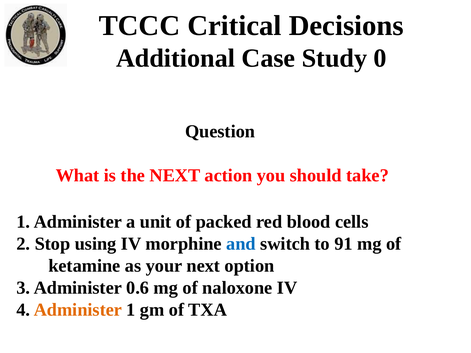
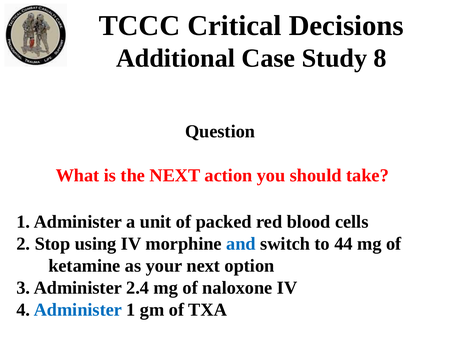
0: 0 -> 8 (380, 58)
91: 91 -> 44 (344, 244)
0.6: 0.6 -> 2.4 (138, 288)
Administer colour: orange -> blue (78, 310)
